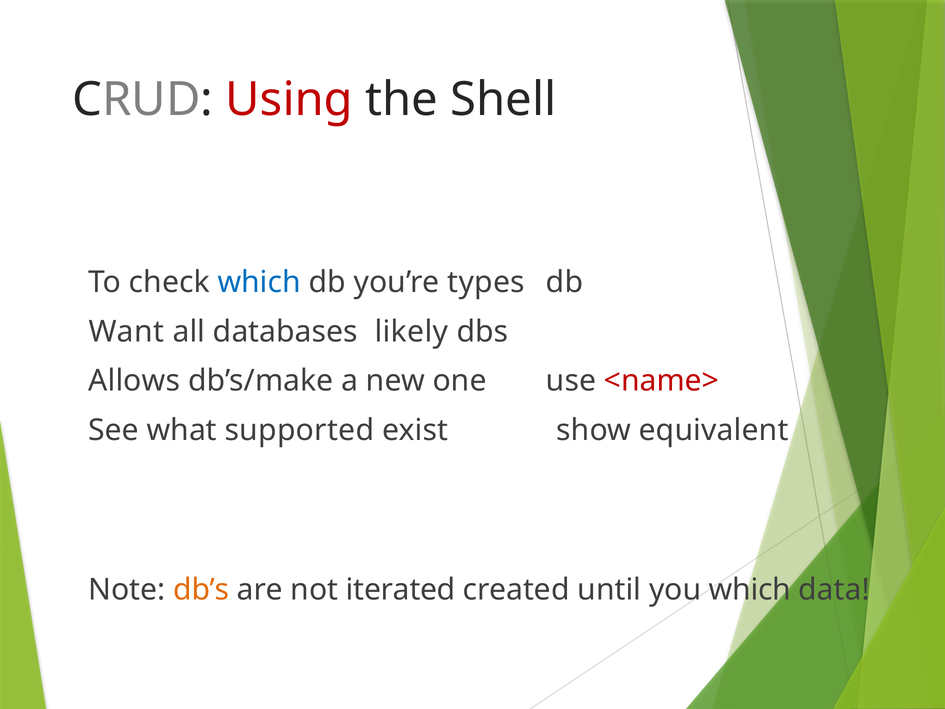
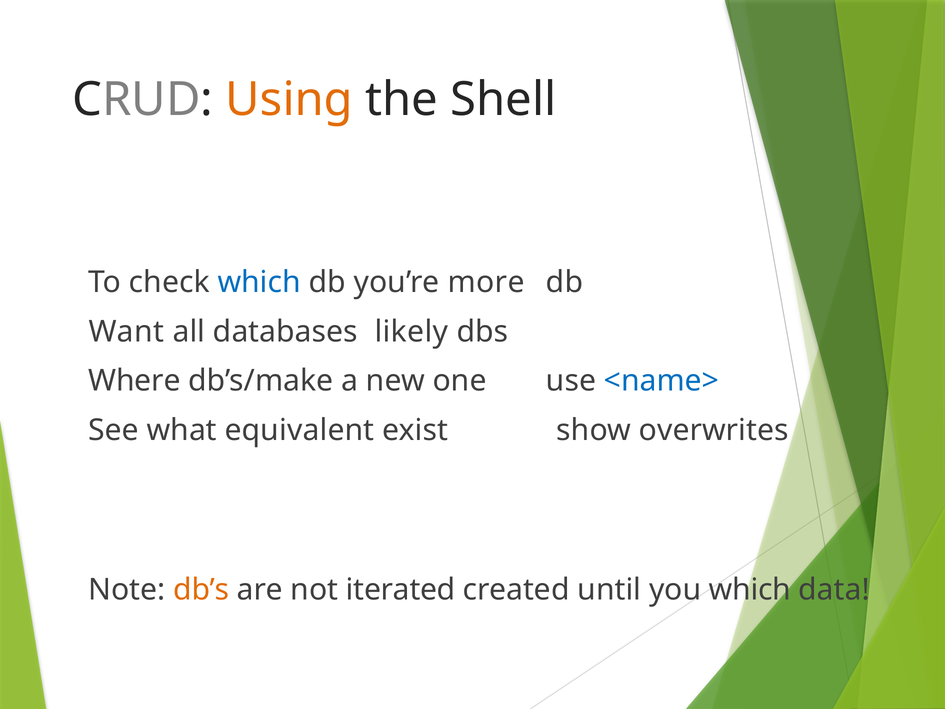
Using colour: red -> orange (289, 99)
types: types -> more (486, 282)
Allows: Allows -> Where (134, 381)
<name> colour: red -> blue (662, 381)
supported: supported -> equivalent (300, 430)
equivalent: equivalent -> overwrites (714, 430)
